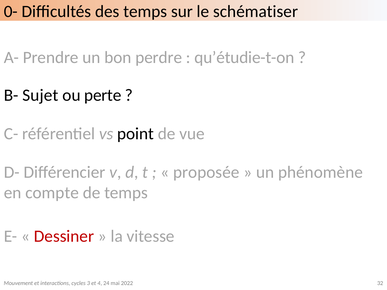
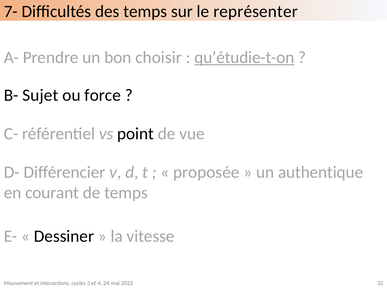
0-: 0- -> 7- (11, 12)
schématiser: schématiser -> représenter (256, 12)
perdre: perdre -> choisir (159, 57)
qu’étudie-t-on underline: none -> present (244, 57)
perte: perte -> force (103, 95)
phénomène: phénomène -> authentique (321, 172)
compte: compte -> courant (52, 193)
Dessiner colour: red -> black (64, 236)
